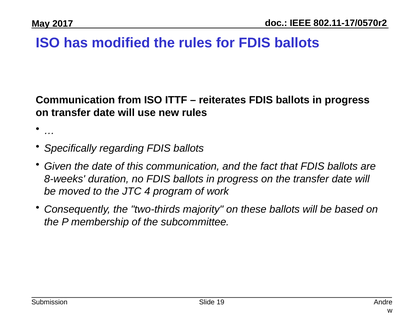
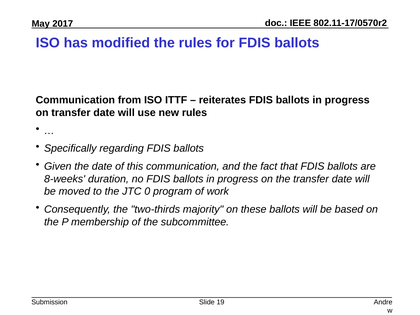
4: 4 -> 0 (147, 192)
